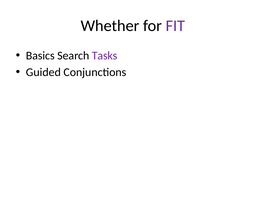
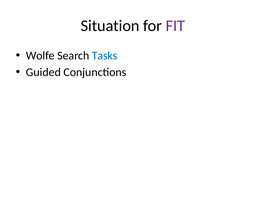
Whether: Whether -> Situation (110, 26)
Basics: Basics -> Wolfe (40, 56)
Tasks colour: purple -> blue (105, 56)
